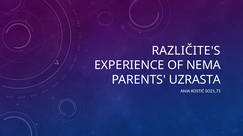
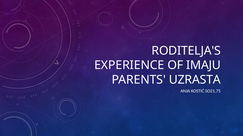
RAZLIČITE'S: RAZLIČITE'S -> RODITELJA'S (186, 51)
NEMA: NEMA -> IMAJU (203, 65)
